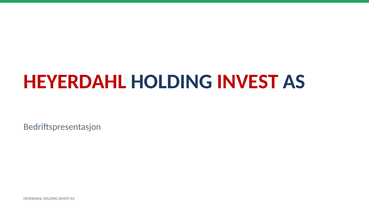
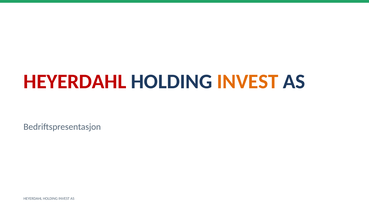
INVEST colour: red -> orange (248, 82)
